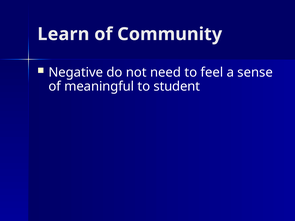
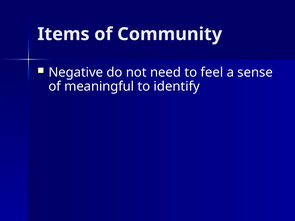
Learn: Learn -> Items (63, 34)
student: student -> identify (177, 87)
